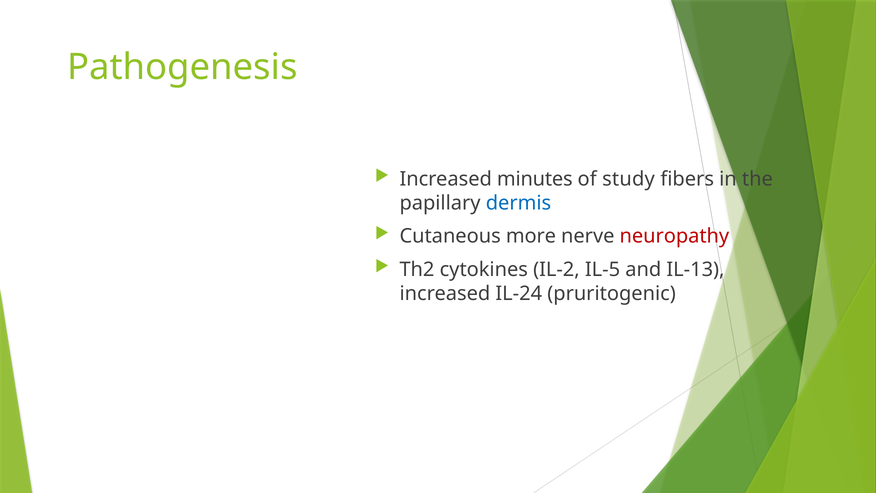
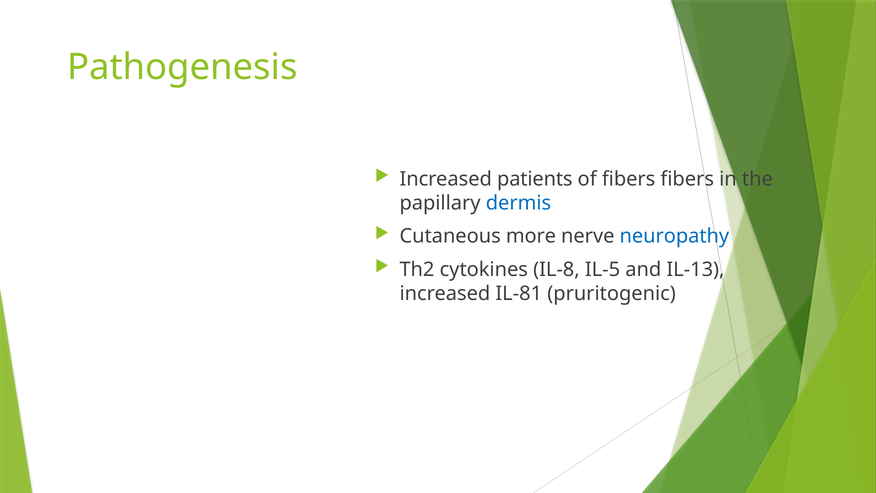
minutes: minutes -> patients (535, 179)
of study: study -> fibers (629, 179)
neuropathy colour: red -> blue (674, 236)
IL-2: IL-2 -> IL-8 (556, 269)
IL-24: IL-24 -> IL-81 (519, 293)
